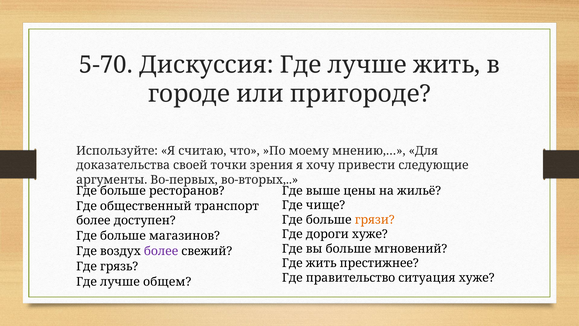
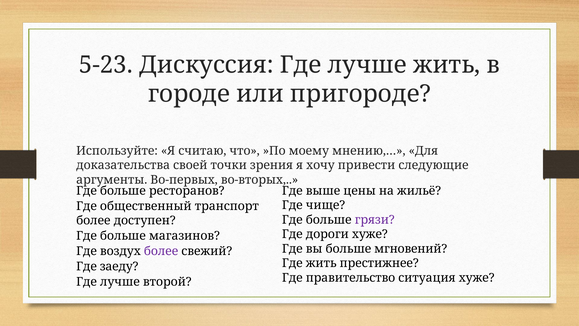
5-70: 5-70 -> 5-23 (106, 65)
грязи colour: orange -> purple (375, 220)
грязь: грязь -> заеду (119, 266)
общем: общем -> второй (167, 282)
